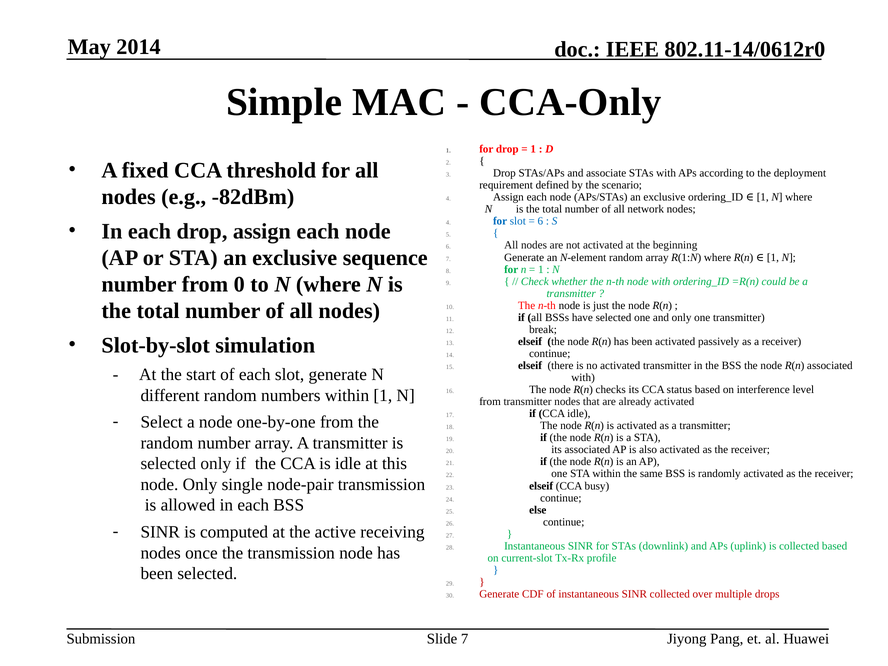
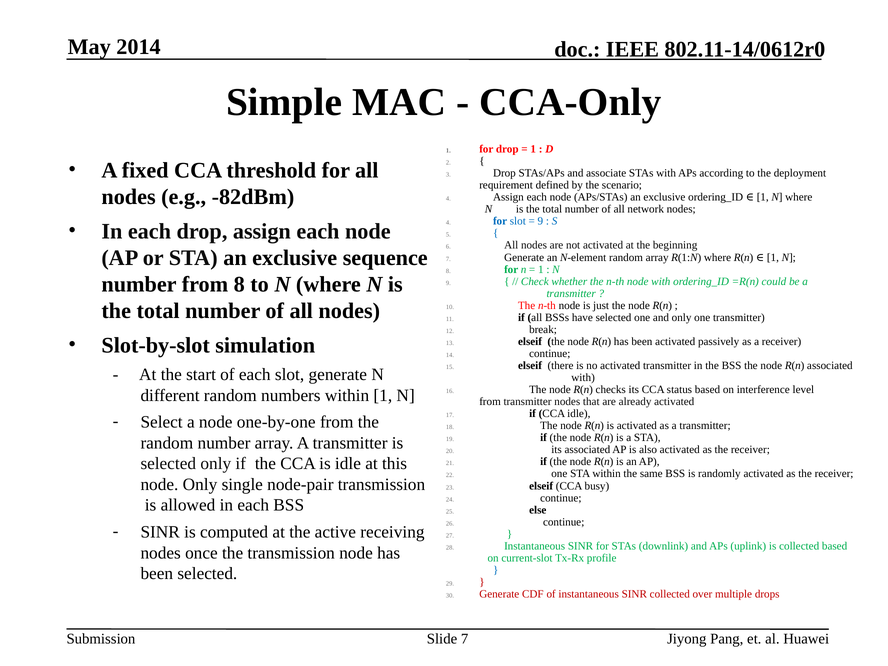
6: 6 -> 9 (540, 221)
from 0: 0 -> 8 (239, 284)
